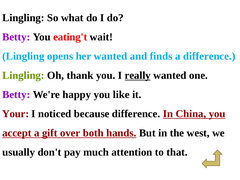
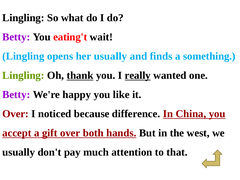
her wanted: wanted -> usually (110, 56)
a difference: difference -> something (209, 56)
thank underline: none -> present (80, 75)
Your: Your -> Over (16, 114)
